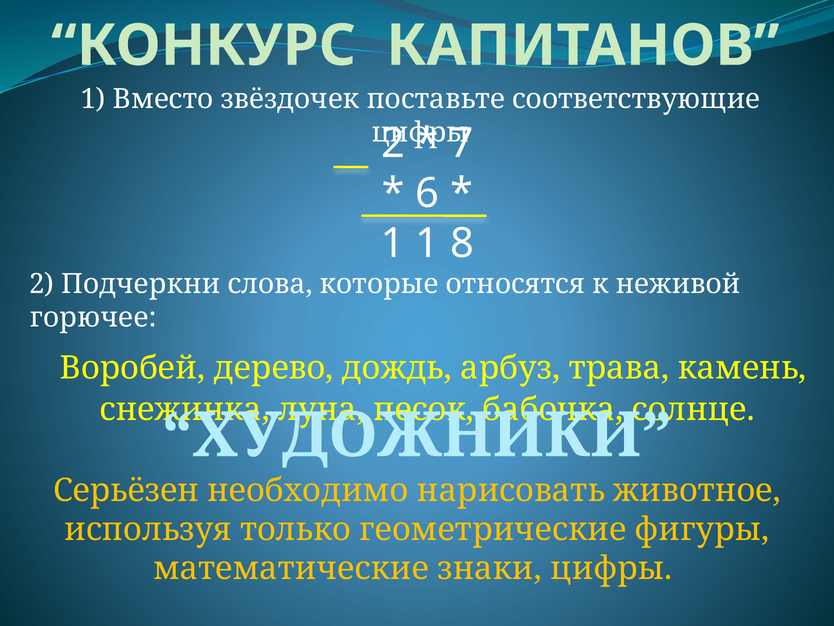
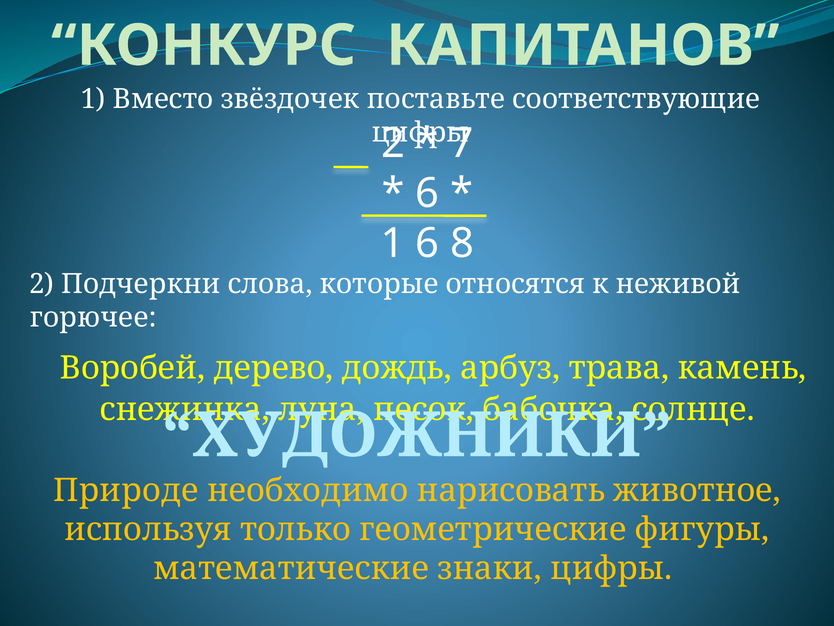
1 1: 1 -> 6 (427, 243)
Серьёзен: Серьёзен -> Природе (126, 490)
